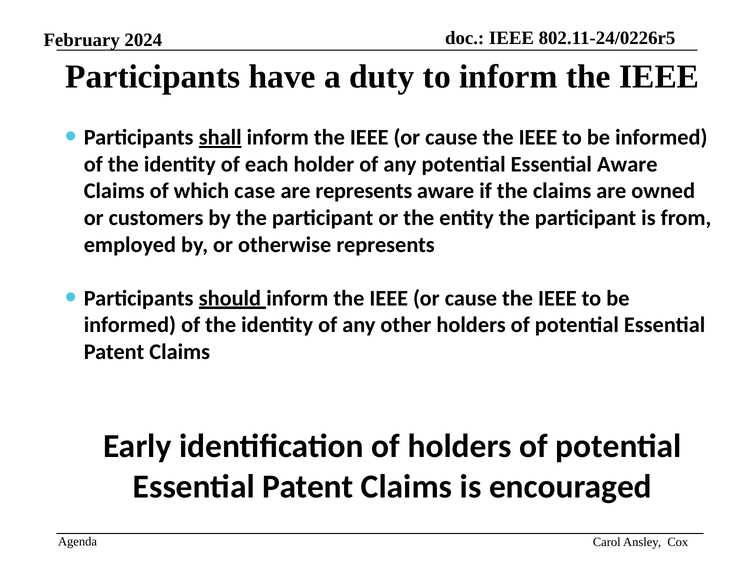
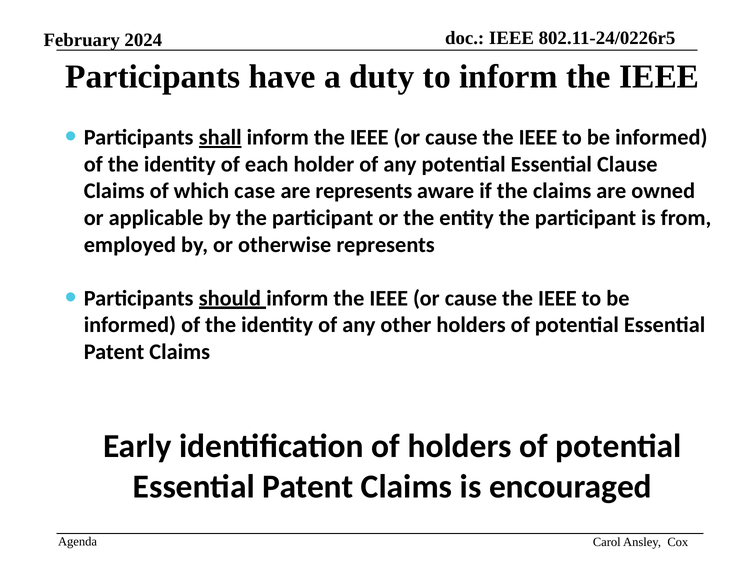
Essential Aware: Aware -> Clause (627, 164)
customers: customers -> applicable (156, 218)
